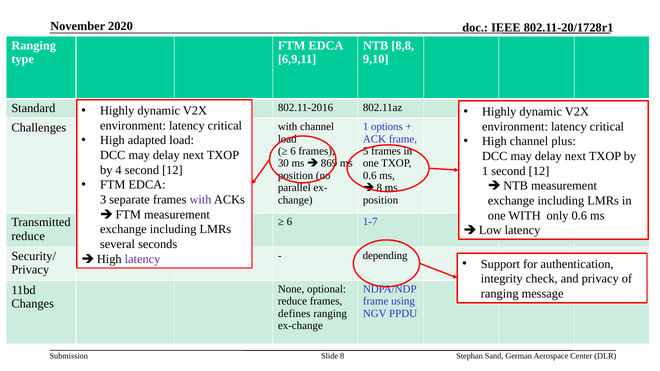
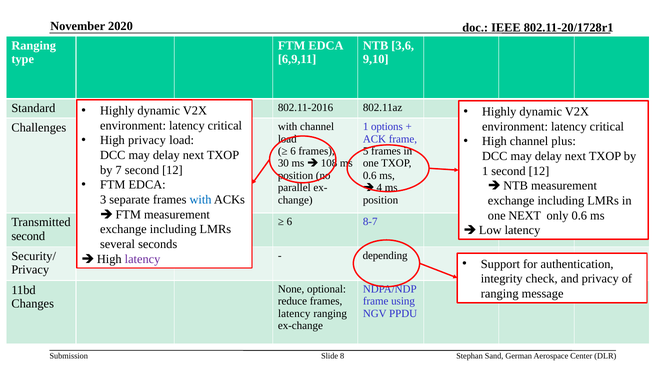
8,8: 8,8 -> 3,6 (403, 45)
High adapted: adapted -> privacy (147, 140)
869: 869 -> 108 (329, 163)
4: 4 -> 7 (119, 170)
8: 8 -> 4 (379, 188)
with colour: purple -> blue (201, 200)
one WITH: WITH -> NEXT (525, 216)
1-7: 1-7 -> 8-7 (370, 222)
reduce: reduce -> second (28, 236)
defines: defines -> latency (294, 314)
